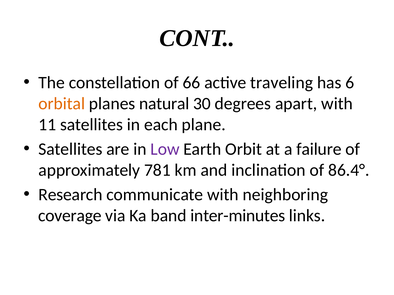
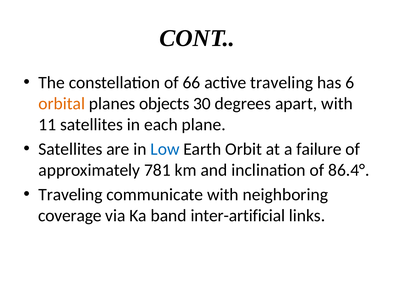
natural: natural -> objects (164, 104)
Low colour: purple -> blue (165, 149)
Research: Research -> Traveling (70, 195)
inter-minutes: inter-minutes -> inter-artificial (238, 216)
